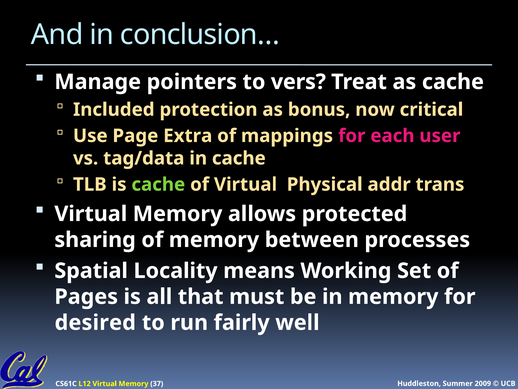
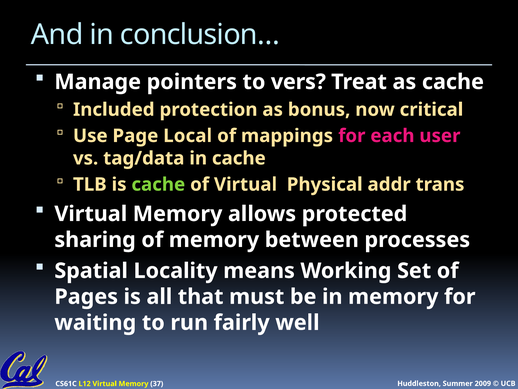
Extra: Extra -> Local (188, 136)
desired: desired -> waiting (95, 322)
